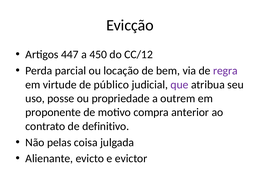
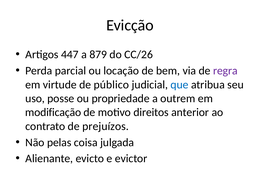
450: 450 -> 879 (98, 55)
CC/12: CC/12 -> CC/26 (139, 55)
que colour: purple -> blue (180, 85)
proponente: proponente -> modificação (53, 112)
compra: compra -> direitos (151, 112)
definitivo: definitivo -> prejuízos (106, 126)
